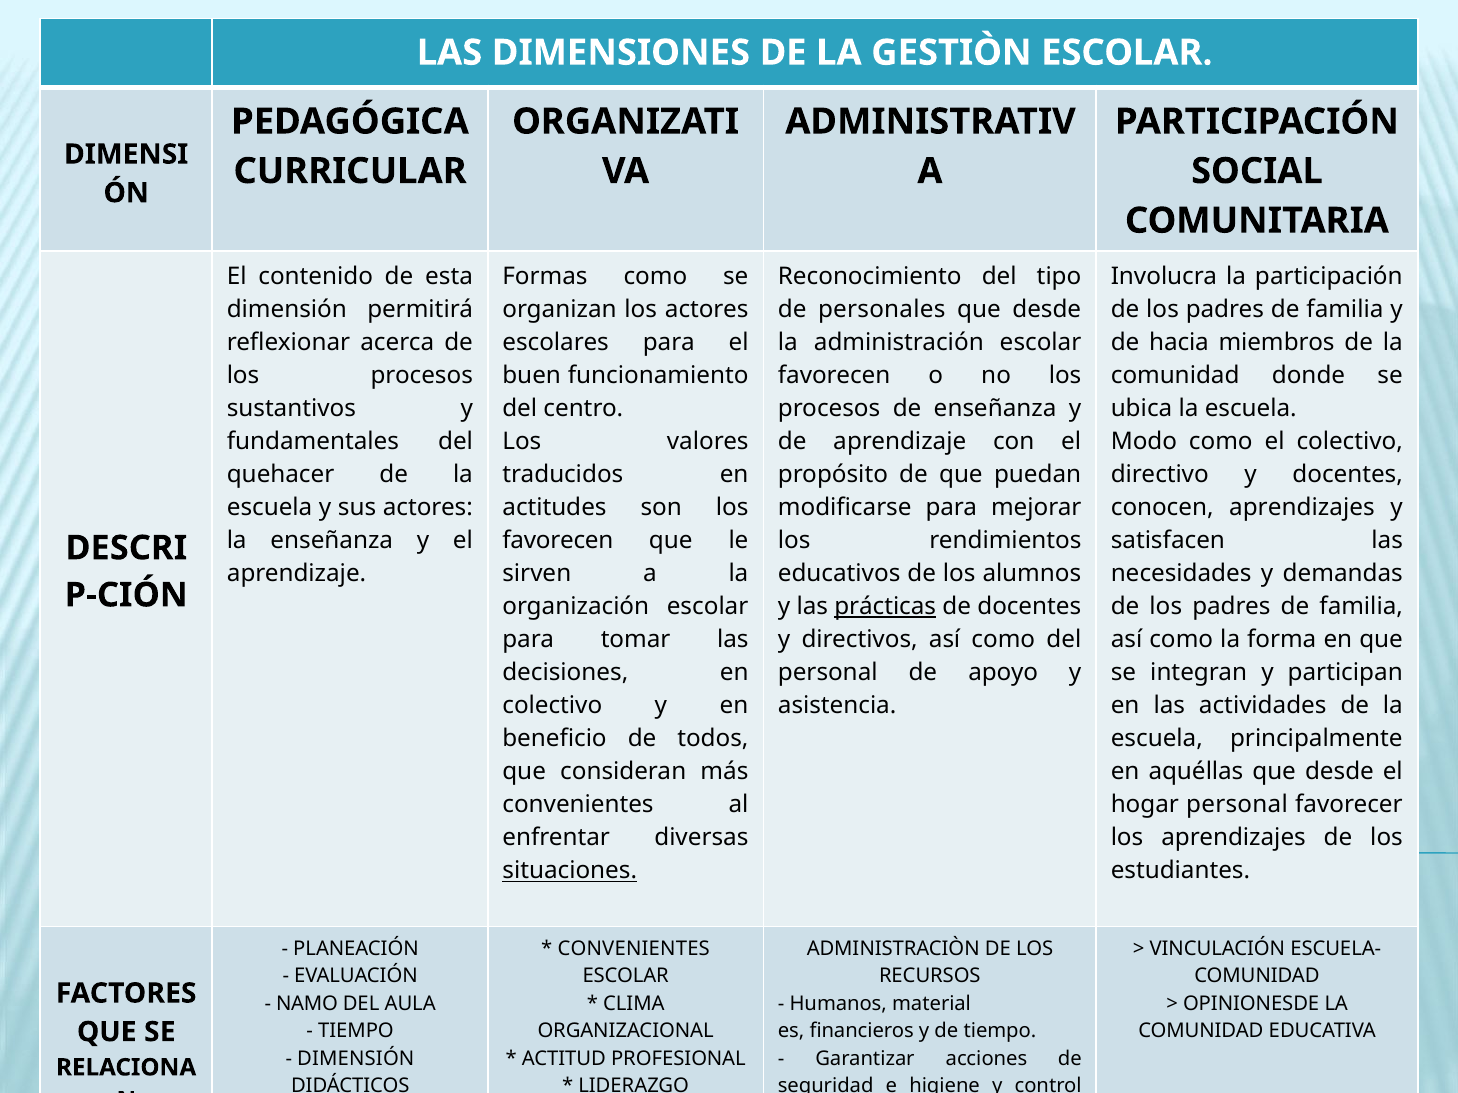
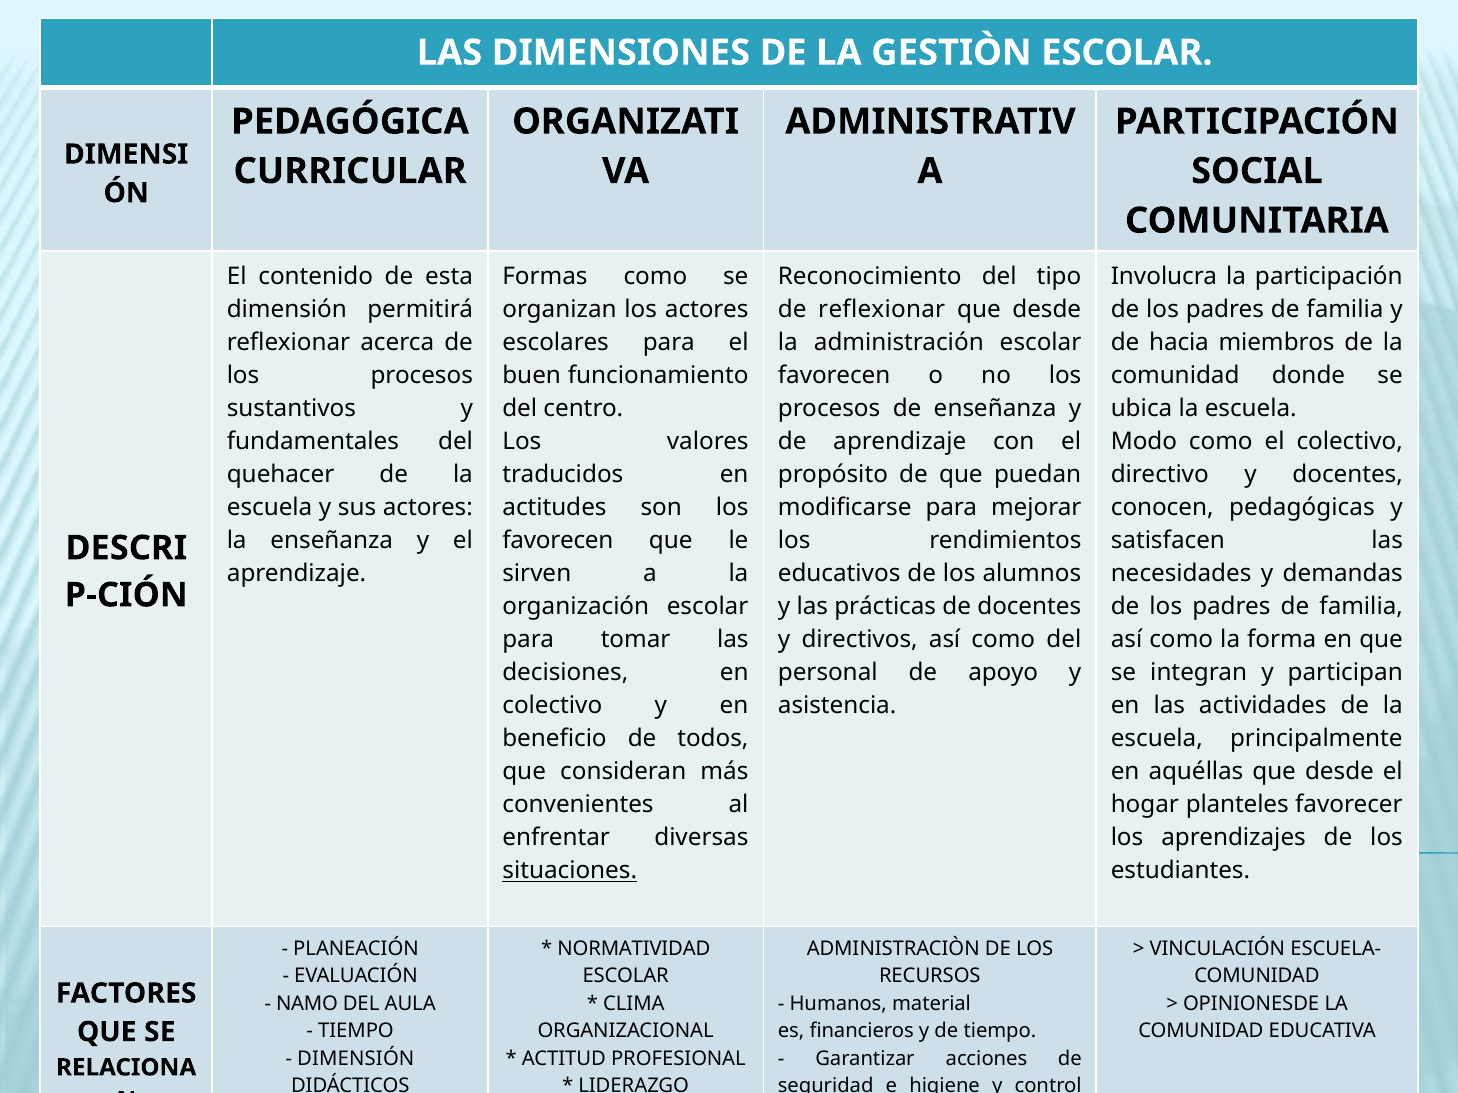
de personales: personales -> reflexionar (882, 309)
conocen aprendizajes: aprendizajes -> pedagógicas (1302, 508)
prácticas underline: present -> none (885, 607)
hogar personal: personal -> planteles (1237, 805)
CONVENIENTES: CONVENIENTES -> NORMATIVIDAD (634, 949)
